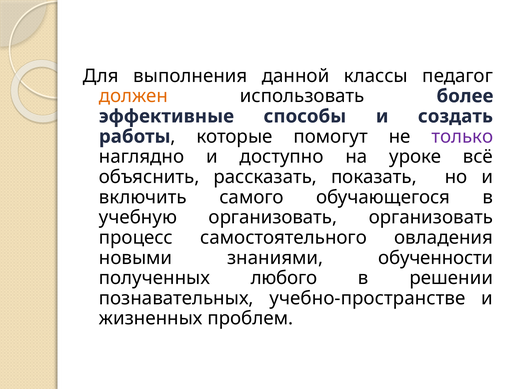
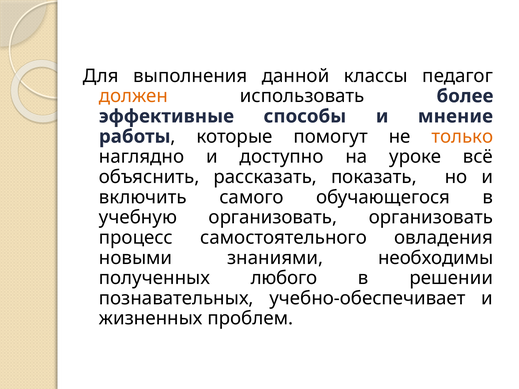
создать: создать -> мнение (455, 116)
только colour: purple -> orange (462, 137)
обученности: обученности -> необходимы (436, 258)
учебно-пространстве: учебно-пространстве -> учебно-обеспечивает (368, 298)
